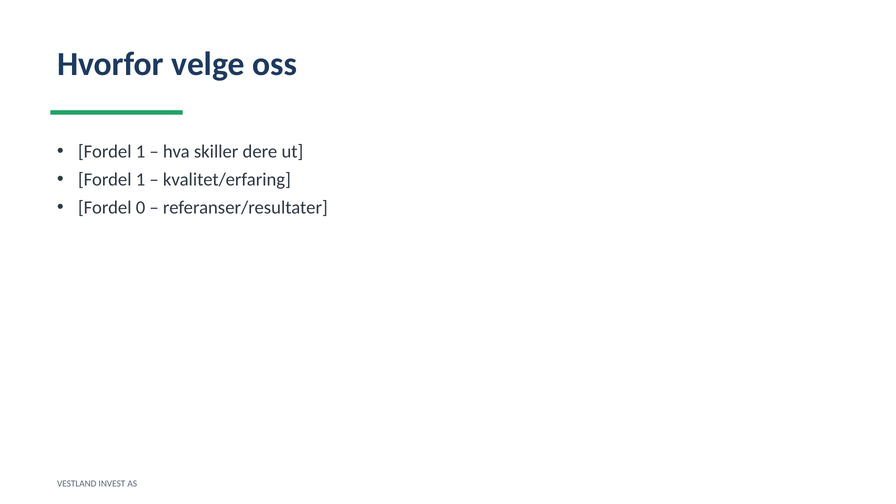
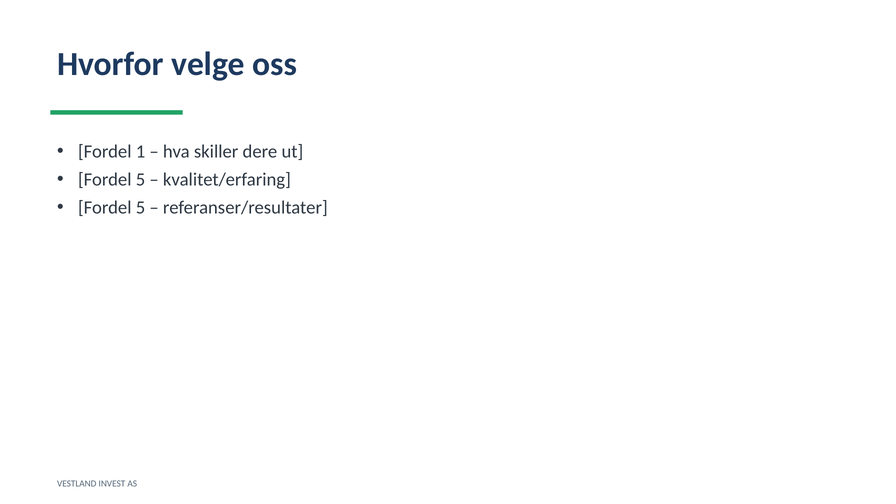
1: 1 -> 5 (141, 180)
0: 0 -> 5 (141, 208)
